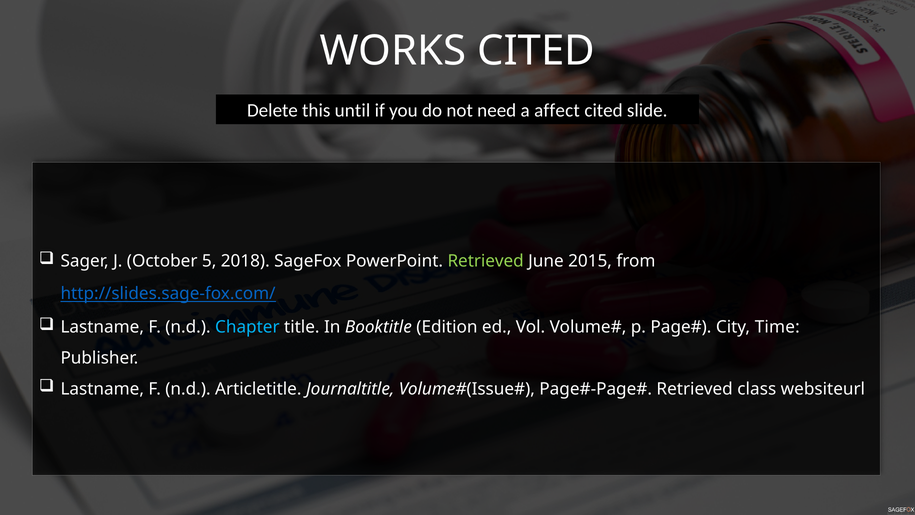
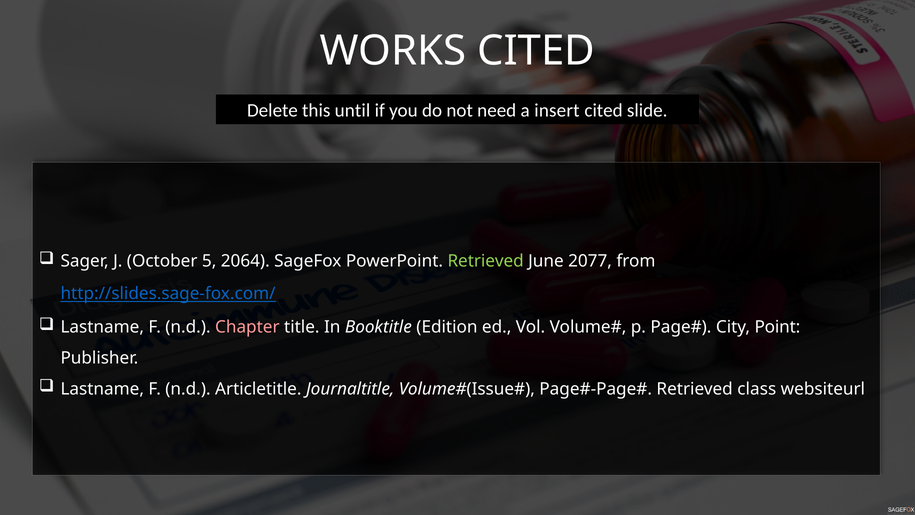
affect: affect -> insert (557, 111)
2018: 2018 -> 2064 (245, 261)
2015: 2015 -> 2077 (590, 261)
Chapter colour: light blue -> pink (247, 327)
Time: Time -> Point (777, 327)
